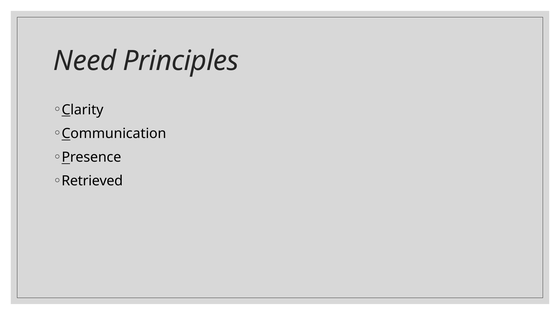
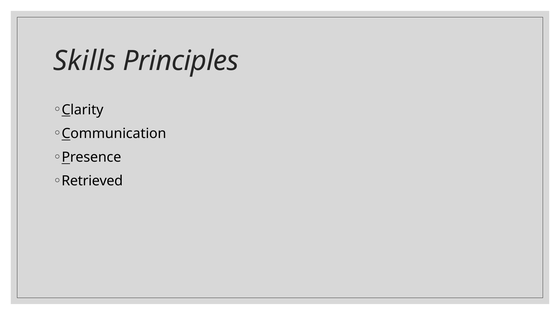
Need: Need -> Skills (85, 61)
